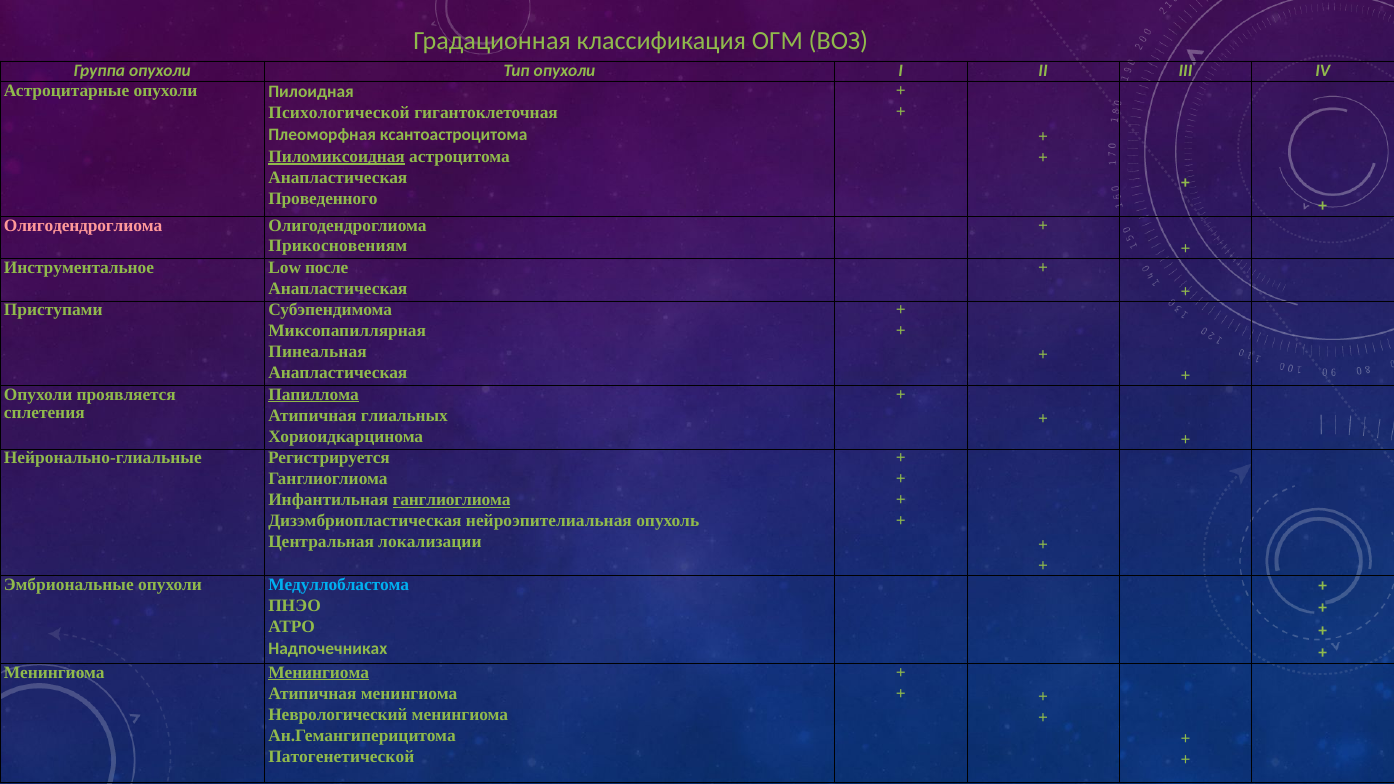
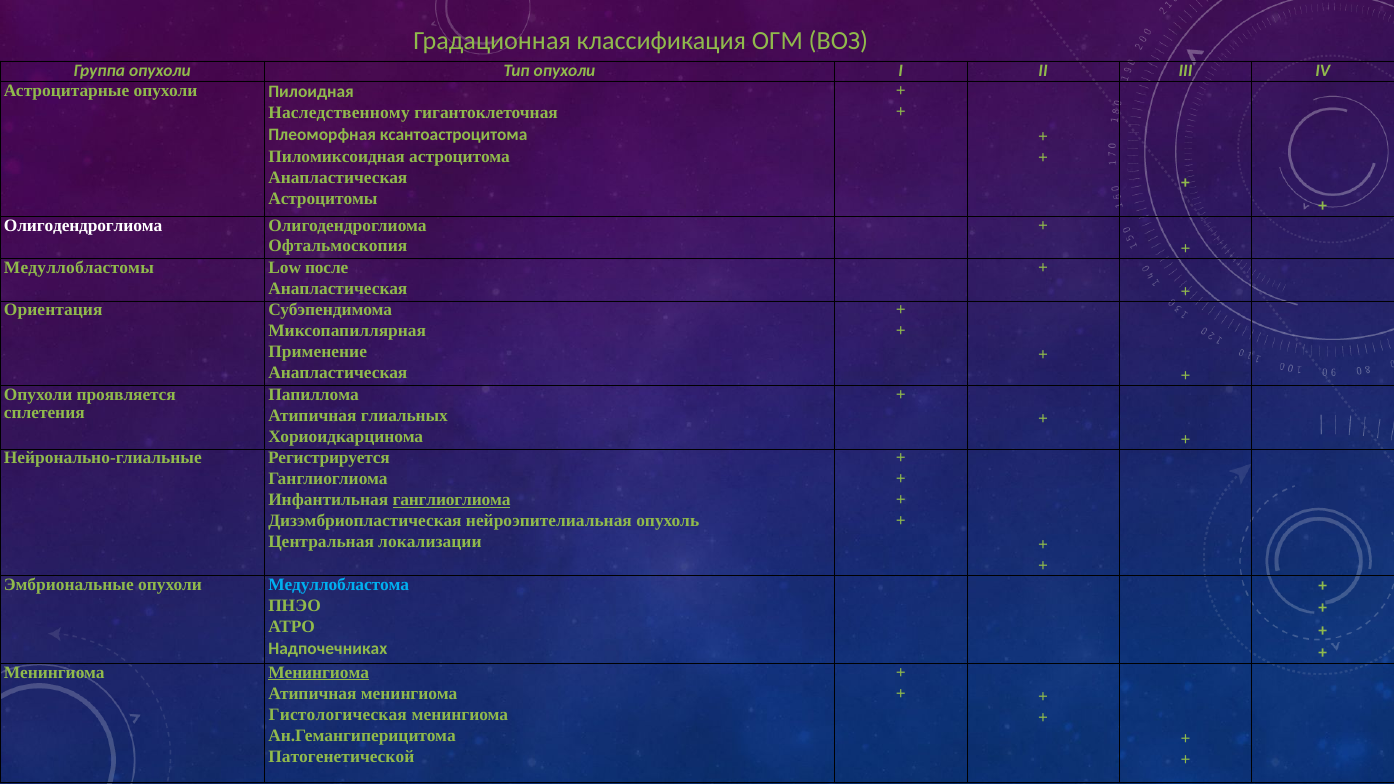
Психологической: Психологической -> Наследственному (339, 113)
Пиломиксоидная underline: present -> none (337, 157)
Проведенного: Проведенного -> Астроцитомы (323, 199)
Олигодендроглиома colour: pink -> white (83, 225)
Прикосновениям: Прикосновениям -> Офтальмоскопия (338, 246)
Инструментальное: Инструментальное -> Медуллобластомы (79, 268)
Приступами: Приступами -> Ориентация (53, 310)
Пинеальная: Пинеальная -> Применение (318, 352)
Папиллома underline: present -> none (314, 395)
Неврологический: Неврологический -> Гистологическая (338, 715)
